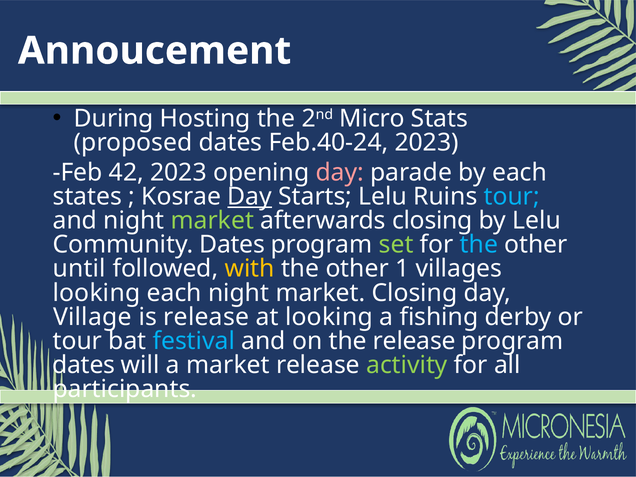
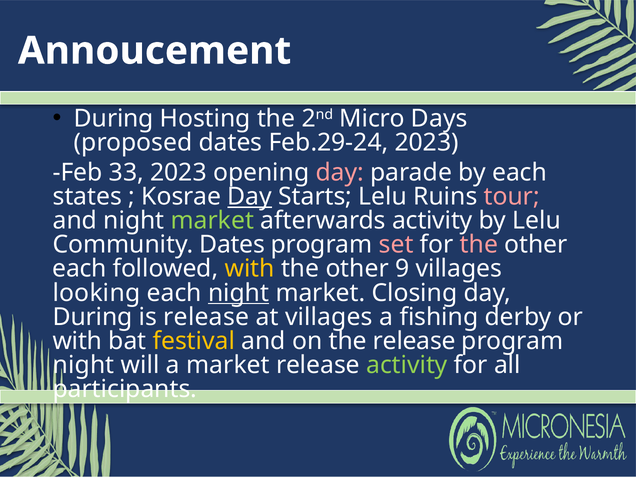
Stats: Stats -> Days (439, 118)
Feb.40-24: Feb.40-24 -> Feb.29-24 (328, 143)
42: 42 -> 33 (126, 173)
tour colour: light blue -> pink (512, 197)
afterwards closing: closing -> activity (432, 221)
set colour: light green -> pink (396, 245)
the colour: light blue -> pink (479, 245)
until: until -> each (80, 269)
1: 1 -> 9 (402, 269)
night underline: none -> present (239, 293)
Village: Village -> During (93, 317)
at looking: looking -> villages (329, 317)
tour: tour -> with (77, 341)
festival colour: light blue -> yellow (194, 341)
dates: dates -> night (84, 365)
